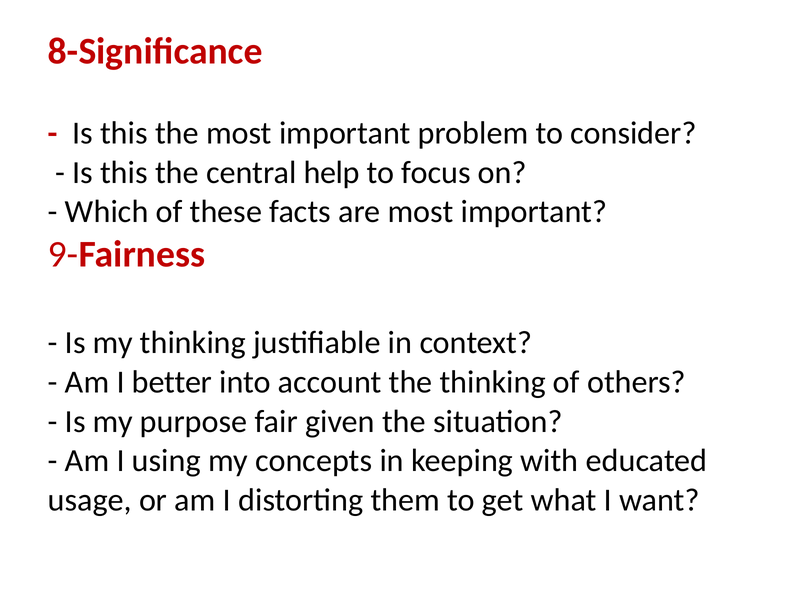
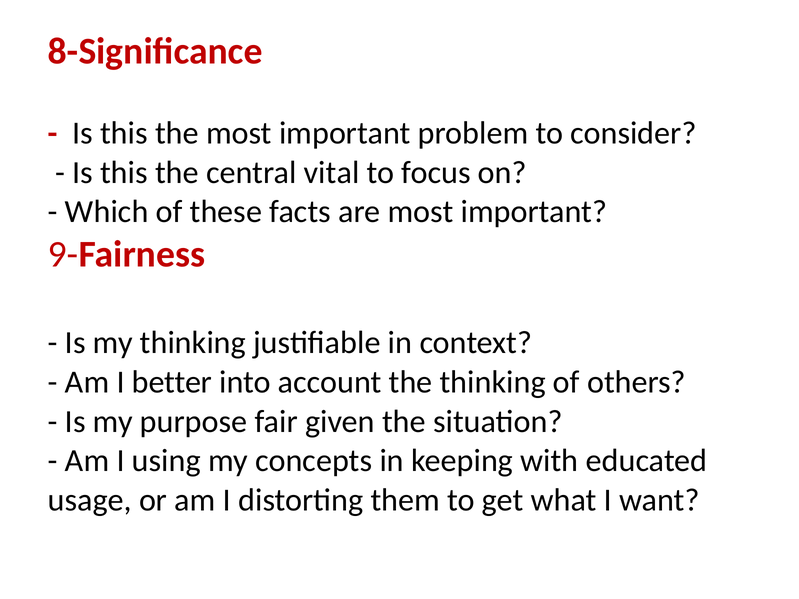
help: help -> vital (332, 173)
